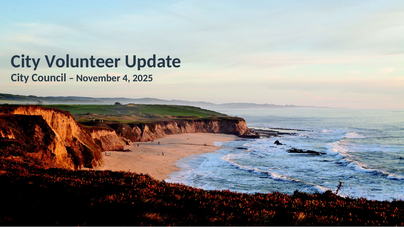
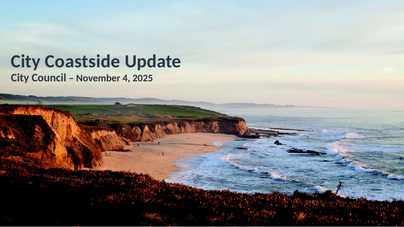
Volunteer: Volunteer -> Coastside (83, 62)
